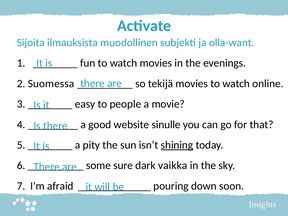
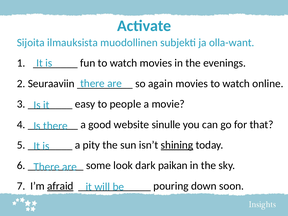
Suomessa: Suomessa -> Seuraaviin (51, 84)
tekijä: tekijä -> again (160, 84)
sure: sure -> look (123, 165)
vaikka: vaikka -> paikan (173, 165)
afraid underline: none -> present (60, 186)
